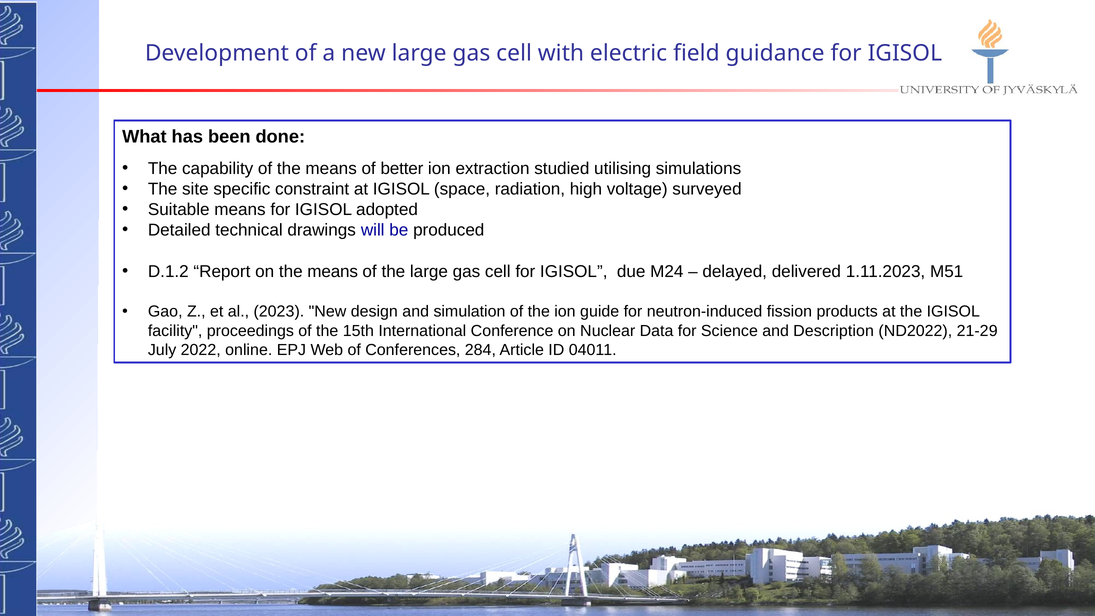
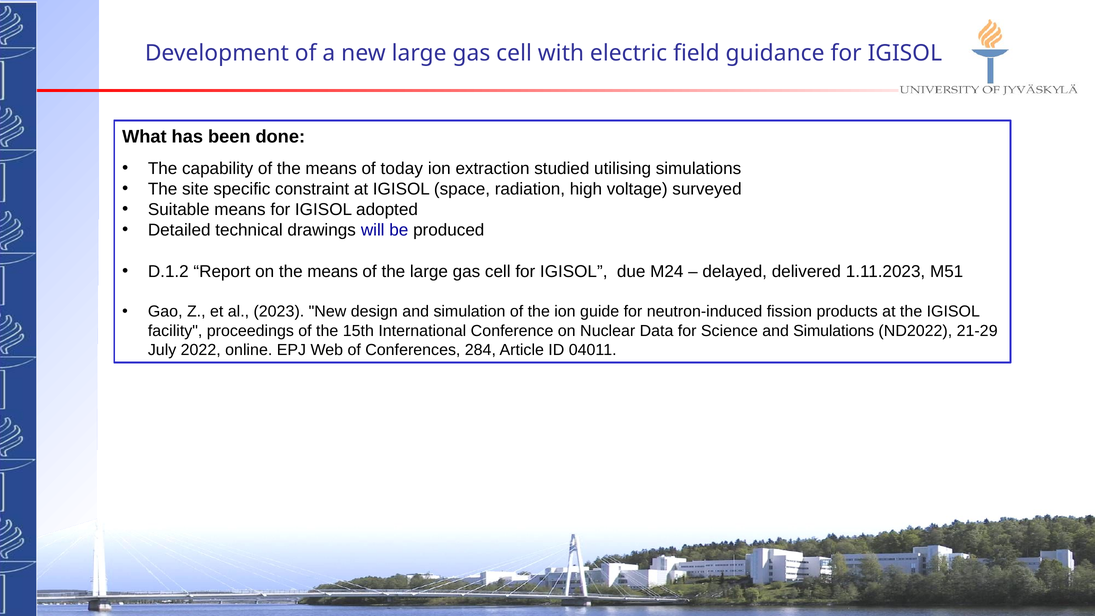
better: better -> today (402, 169)
and Description: Description -> Simulations (834, 331)
